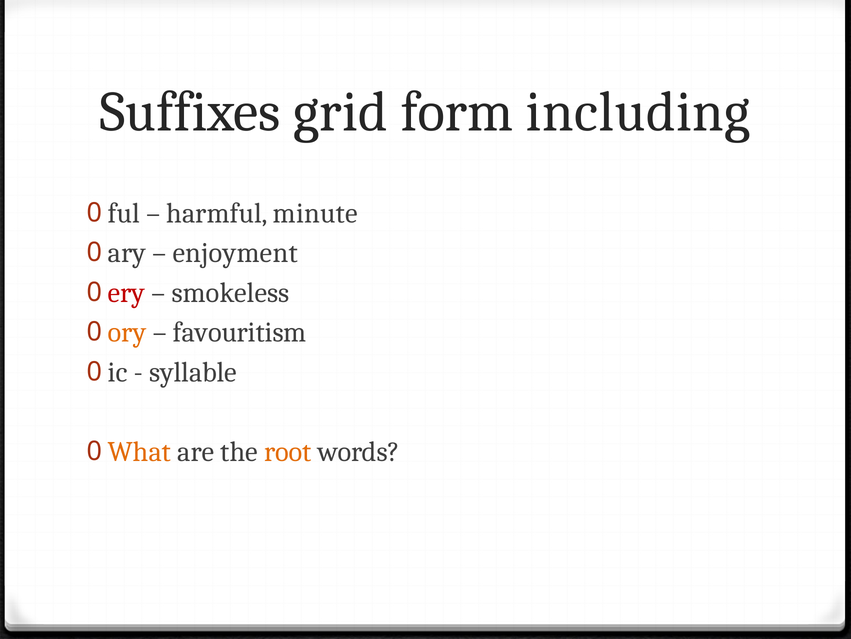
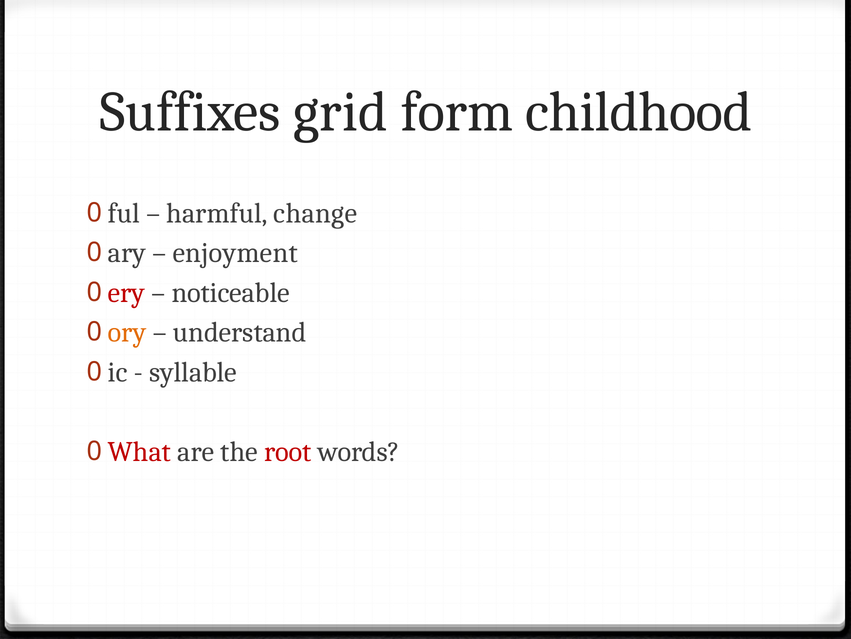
including: including -> childhood (639, 112)
minute: minute -> change (315, 213)
smokeless: smokeless -> noticeable (231, 292)
favouritism: favouritism -> understand (240, 332)
What colour: orange -> red (139, 451)
root colour: orange -> red (288, 451)
